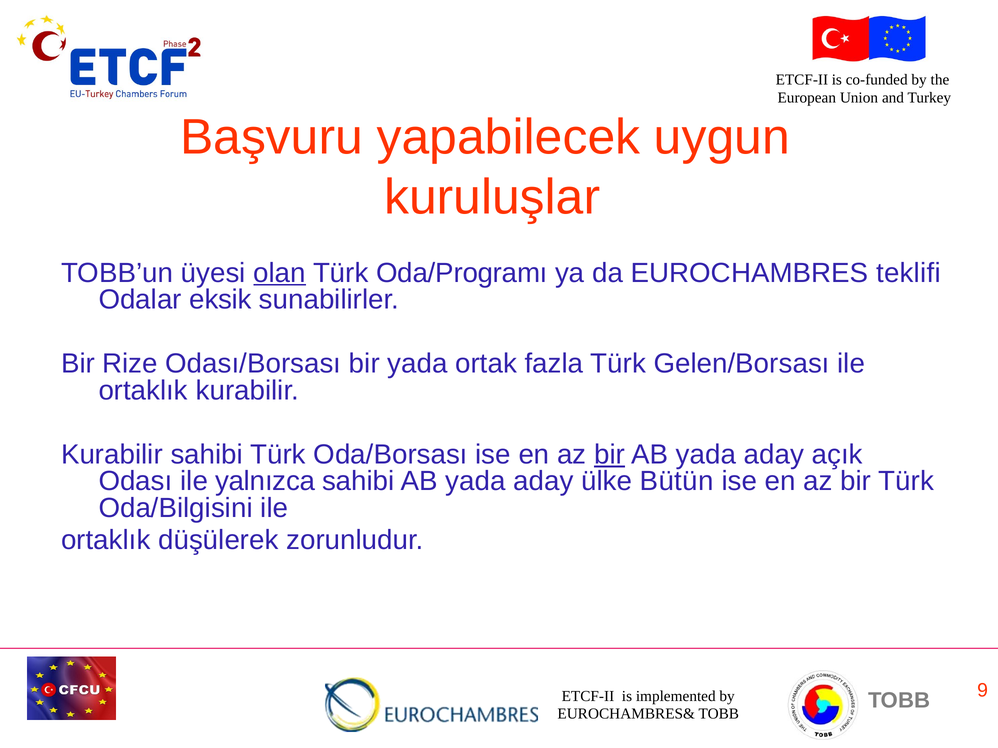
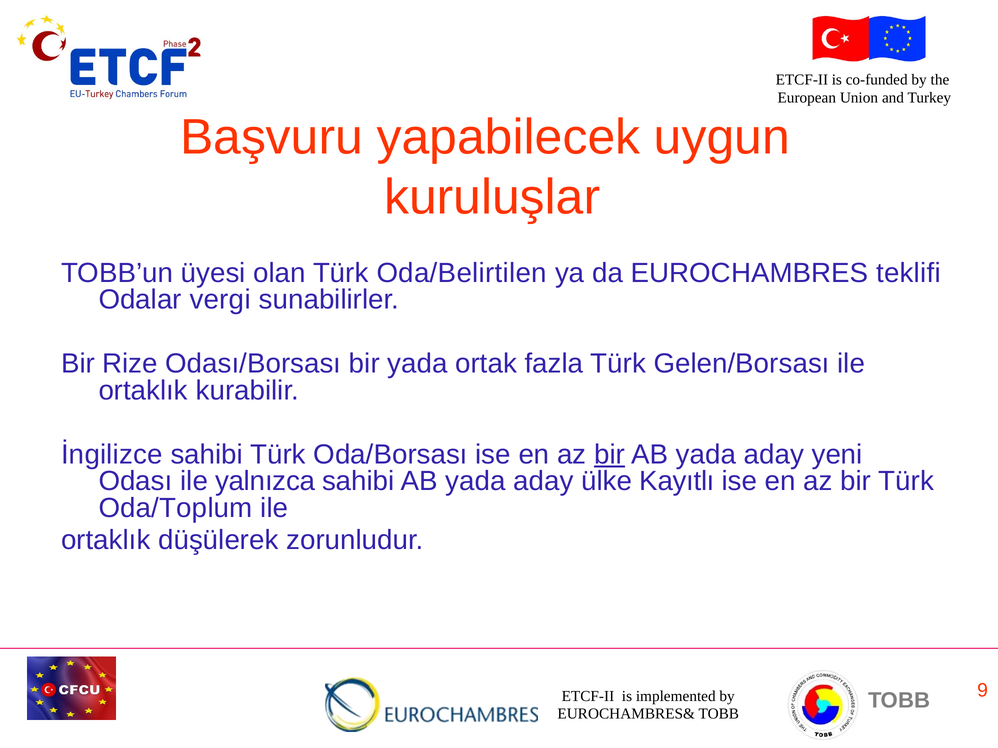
olan underline: present -> none (280, 273)
Oda/Programı: Oda/Programı -> Oda/Belirtilen (462, 273)
eksik: eksik -> vergi (220, 300)
Kurabilir: Kurabilir -> İngilizce (112, 455)
açık: açık -> yeni (837, 455)
Bütün: Bütün -> Kayıtlı (677, 482)
Oda/Bilgisini: Oda/Bilgisini -> Oda/Toplum (176, 508)
